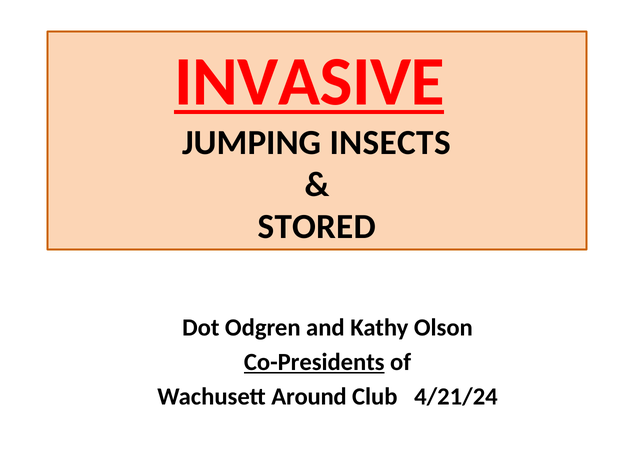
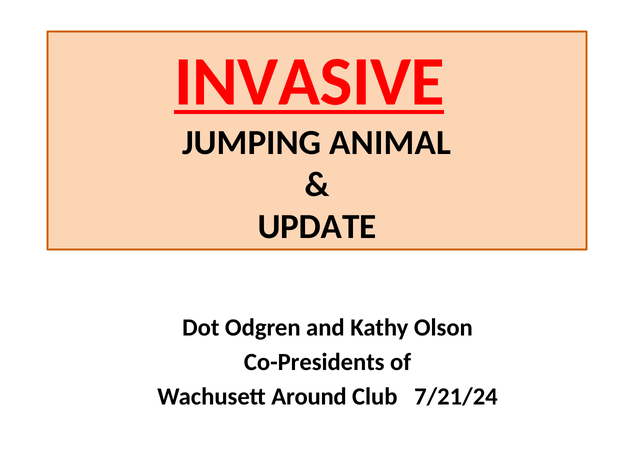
INSECTS: INSECTS -> ANIMAL (390, 143)
STORED: STORED -> UPDATE (317, 227)
Co-Presidents underline: present -> none (314, 362)
4/21/24: 4/21/24 -> 7/21/24 (456, 397)
